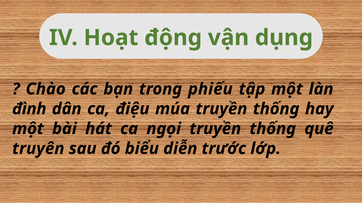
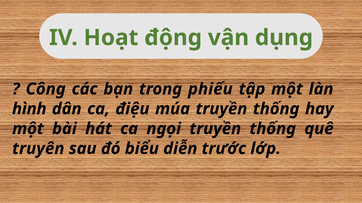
Chào: Chào -> Công (46, 89)
đình: đình -> hình (29, 109)
